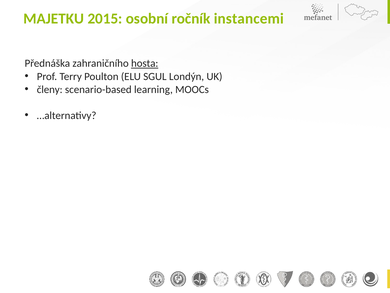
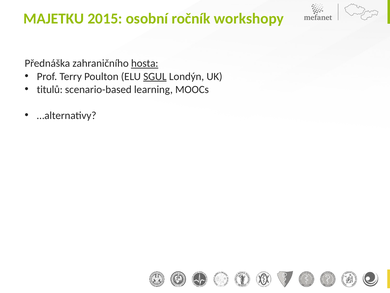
instancemi: instancemi -> workshopy (249, 19)
SGUL underline: none -> present (155, 76)
členy: členy -> titulů (50, 89)
